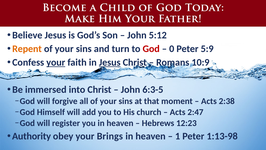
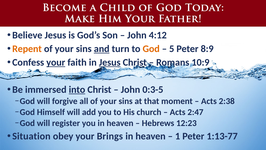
5:12: 5:12 -> 4:12 (158, 35)
and underline: none -> present (102, 49)
God colour: red -> orange (151, 49)
0: 0 -> 5 (172, 49)
5:9: 5:9 -> 8:9 (207, 49)
into underline: none -> present (77, 89)
6:3-5: 6:3-5 -> 0:3-5 (153, 89)
Authority: Authority -> Situation (31, 136)
1:13-98: 1:13-98 -> 1:13-77 (222, 136)
